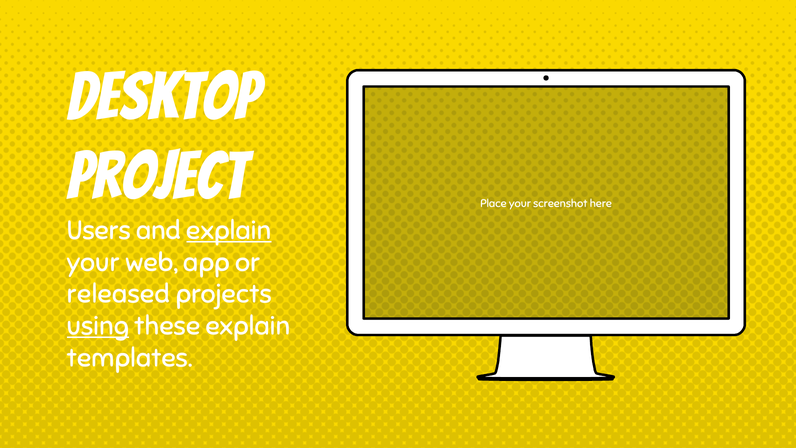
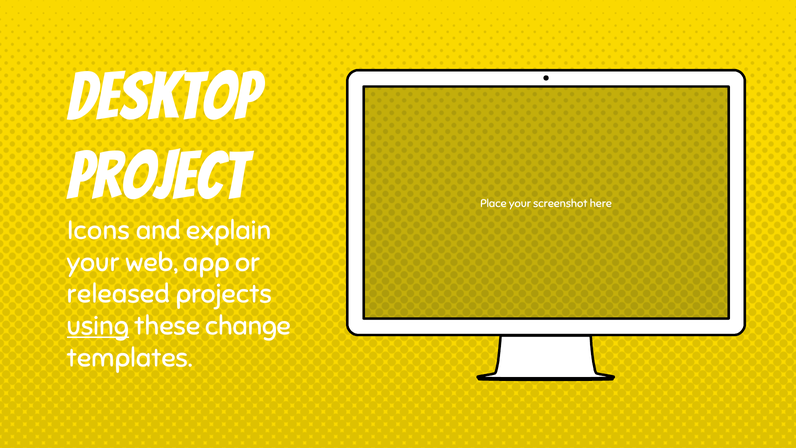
Users: Users -> Icons (99, 230)
explain underline: present -> none (229, 230)
these explain: explain -> change (248, 326)
